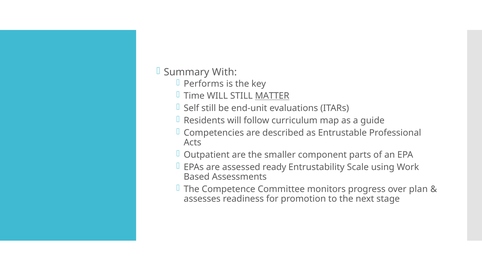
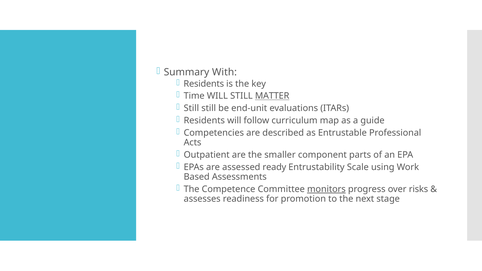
Performs: Performs -> Residents (204, 84)
Self: Self -> Still (191, 108)
monitors underline: none -> present (326, 189)
plan: plan -> risks (418, 189)
